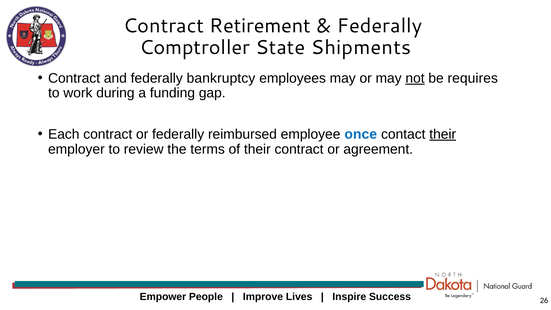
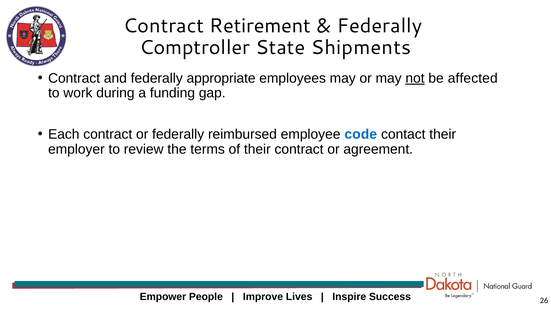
bankruptcy: bankruptcy -> appropriate (221, 78)
requires: requires -> affected (473, 78)
once: once -> code (361, 134)
their underline: present -> none (443, 134)
